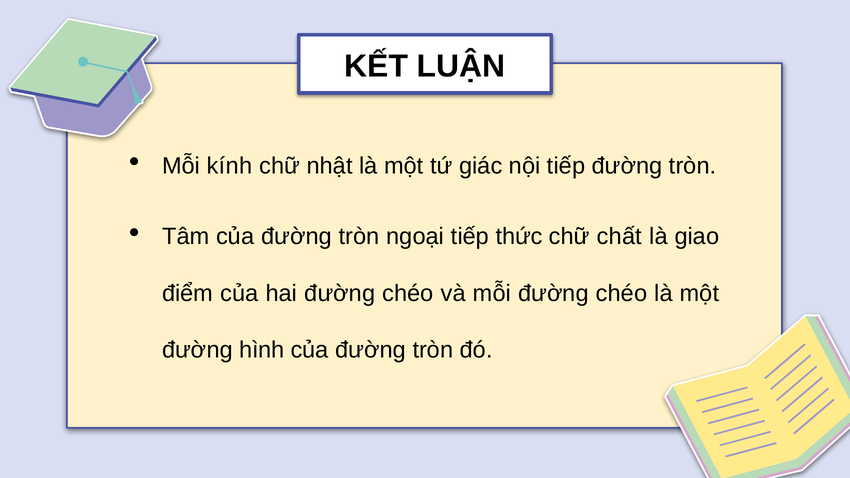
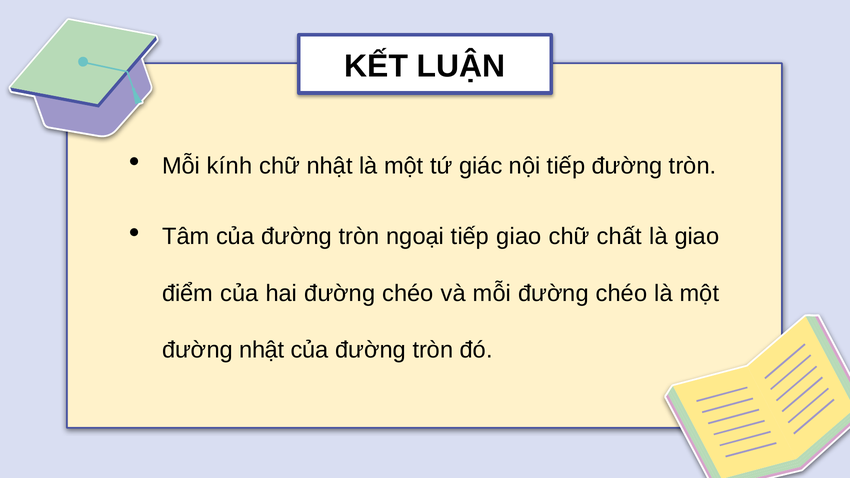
tiếp thức: thức -> giao (519, 237)
đường hình: hình -> nhật (262, 350)
